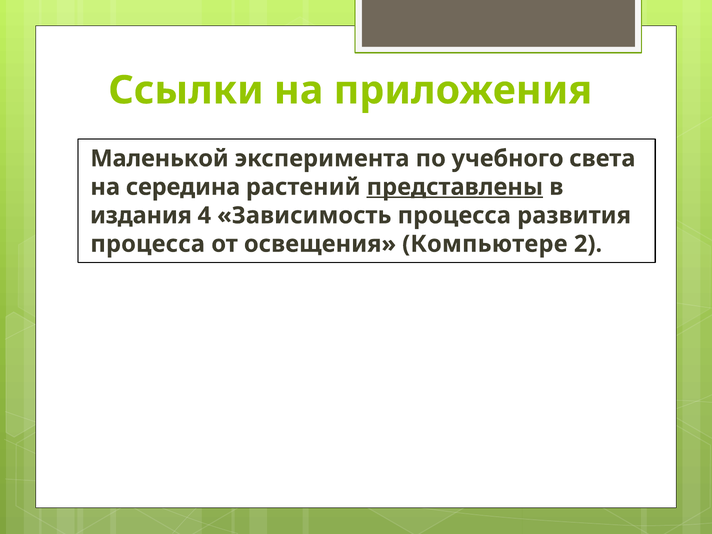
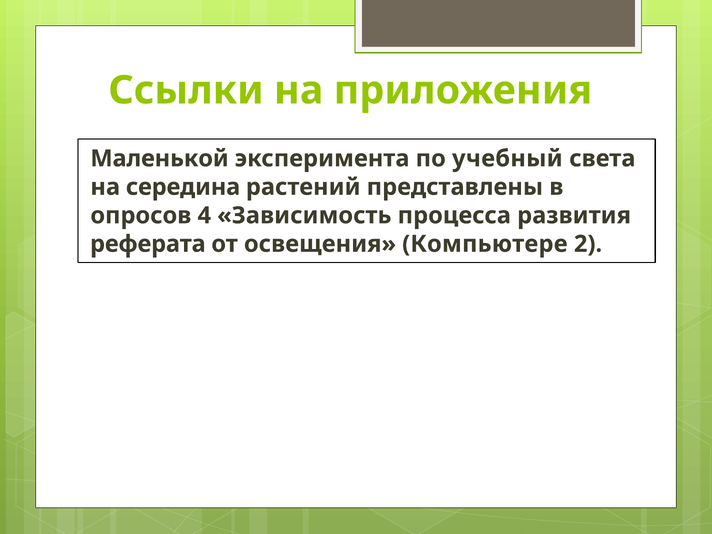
учебного: учебного -> учебный (507, 159)
представлены underline: present -> none (455, 187)
издания: издания -> опросов (141, 215)
процесса: процесса -> реферата (148, 244)
